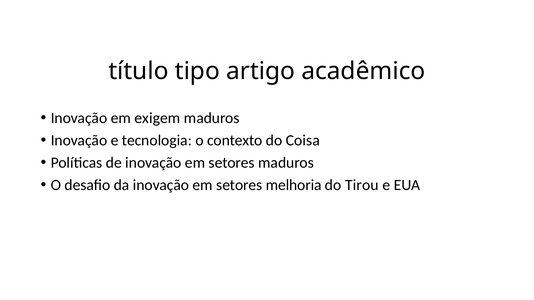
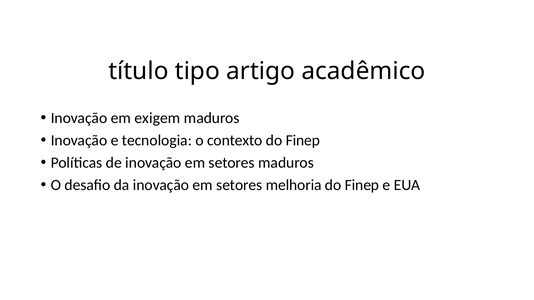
contexto do Coisa: Coisa -> Finep (303, 141)
Tirou: Tirou -> Finep (362, 185)
